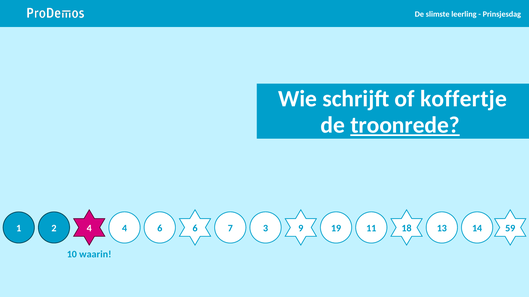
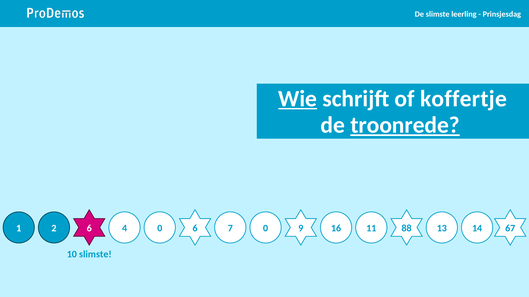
Wie underline: none -> present (298, 99)
2 4: 4 -> 6 (89, 229)
4 6: 6 -> 0 (160, 229)
7 3: 3 -> 0 (266, 229)
19: 19 -> 16 (336, 229)
18: 18 -> 88 (407, 229)
59: 59 -> 67 (510, 229)
10 waarin: waarin -> slimste (95, 255)
